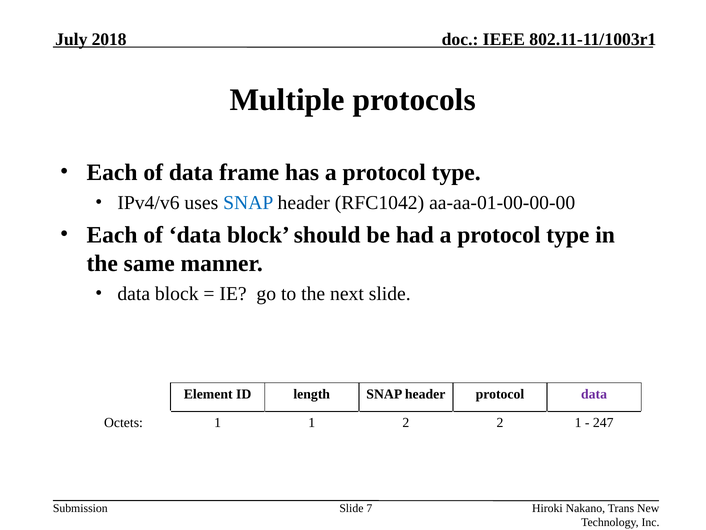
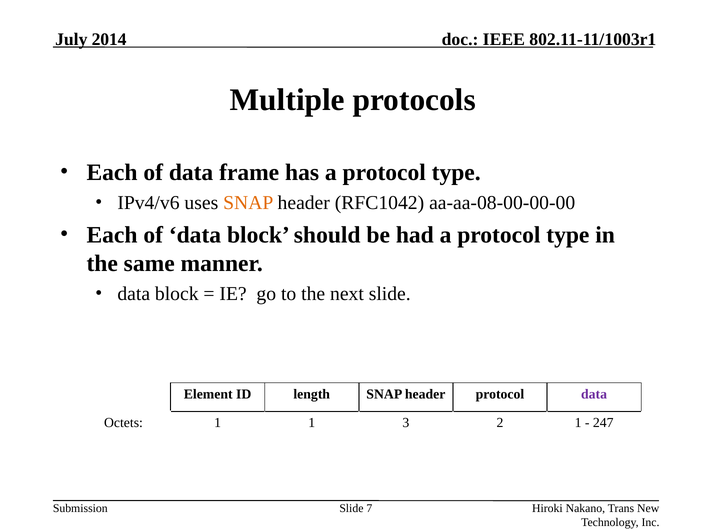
2018: 2018 -> 2014 (109, 39)
SNAP colour: blue -> orange (248, 203)
aa-aa-01-00-00-00: aa-aa-01-00-00-00 -> aa-aa-08-00-00-00 (502, 203)
1 2: 2 -> 3 (406, 422)
